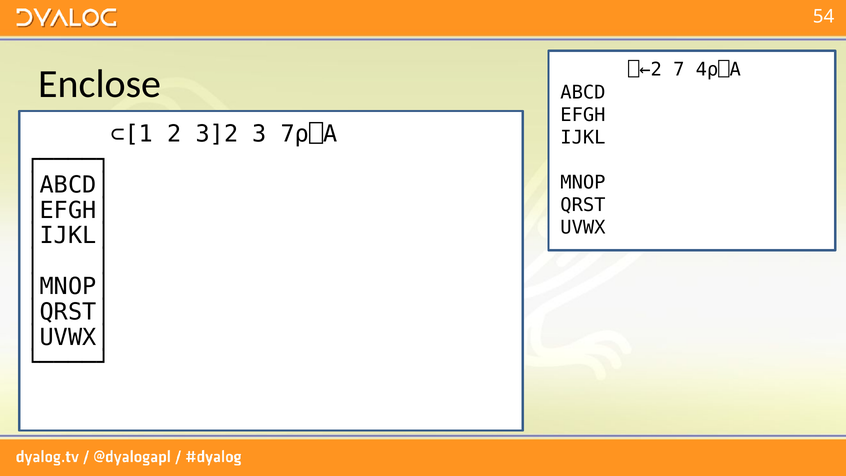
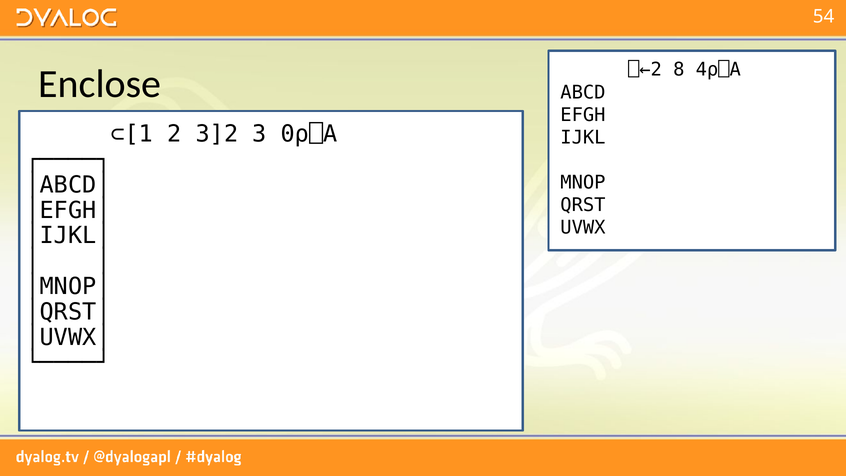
7: 7 -> 8 (679, 70)
7⍴⎕A: 7⍴⎕A -> 0⍴⎕A (309, 134)
